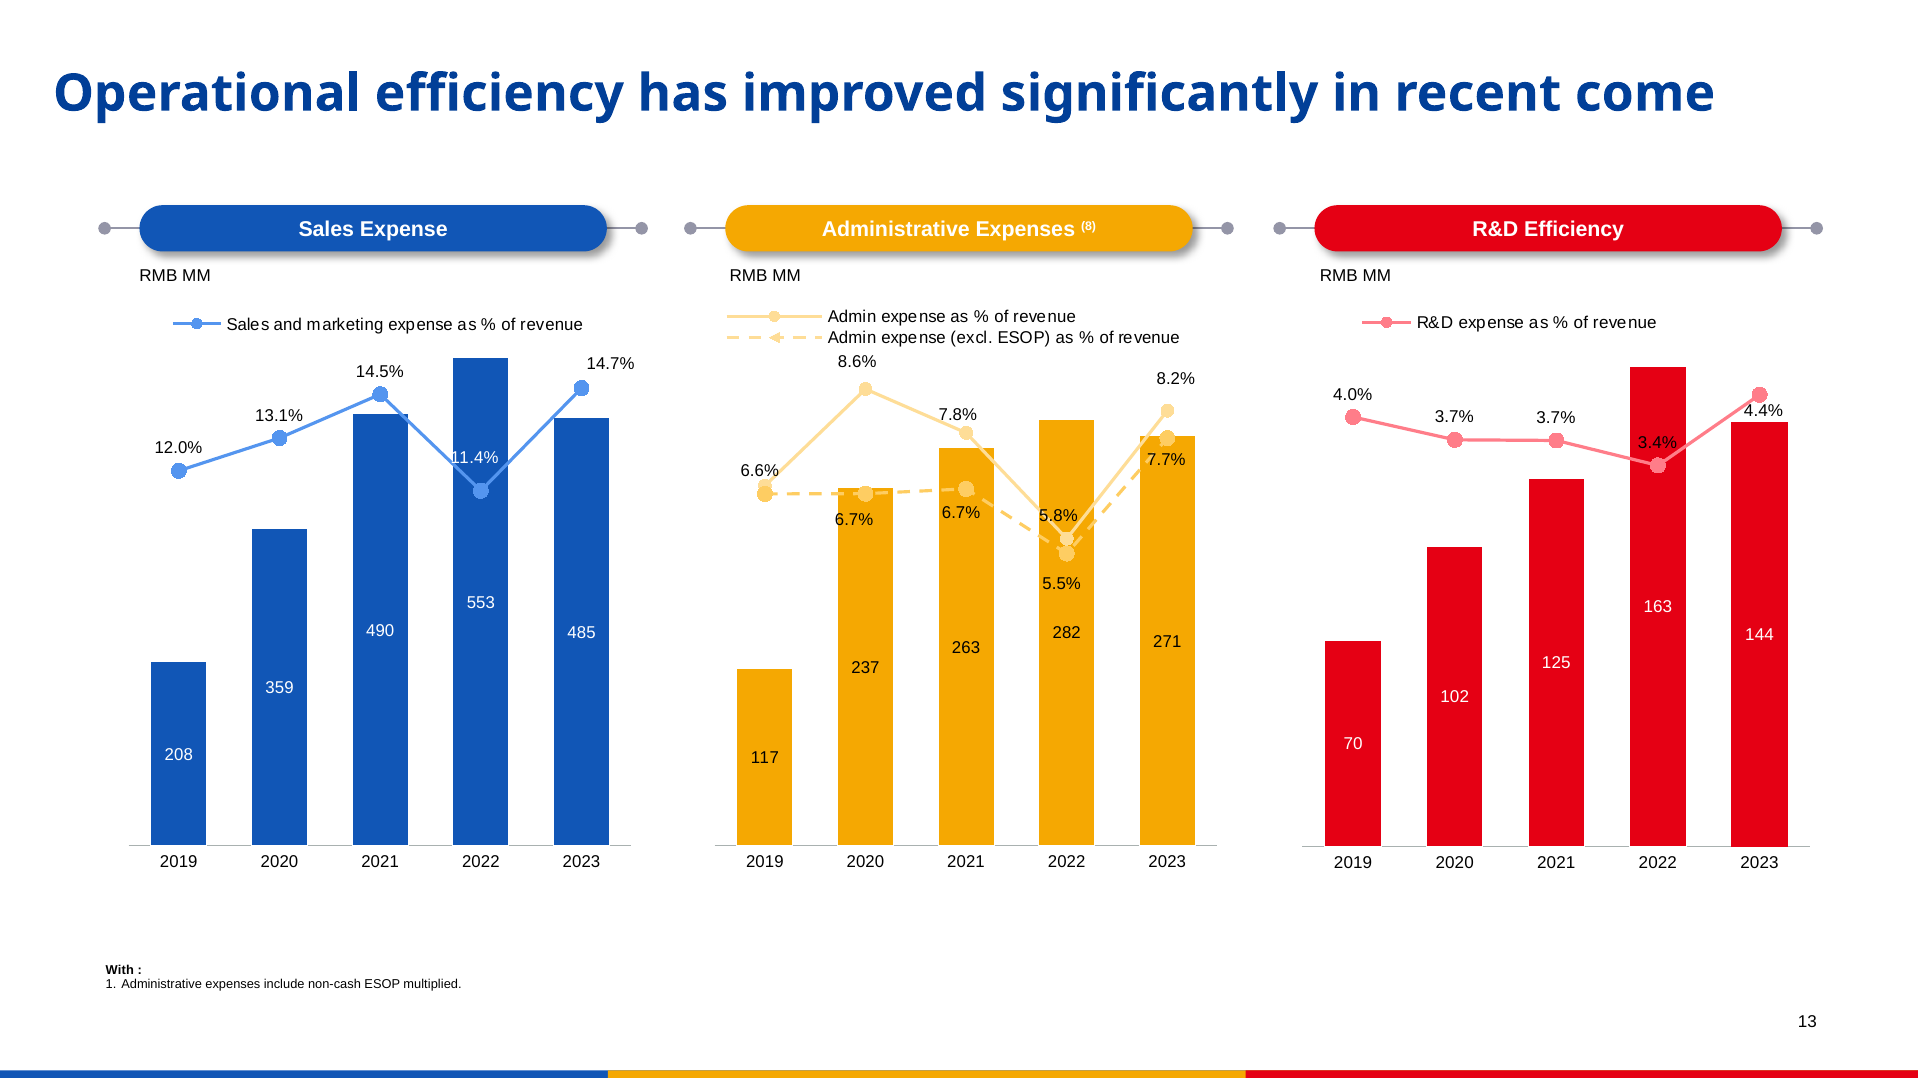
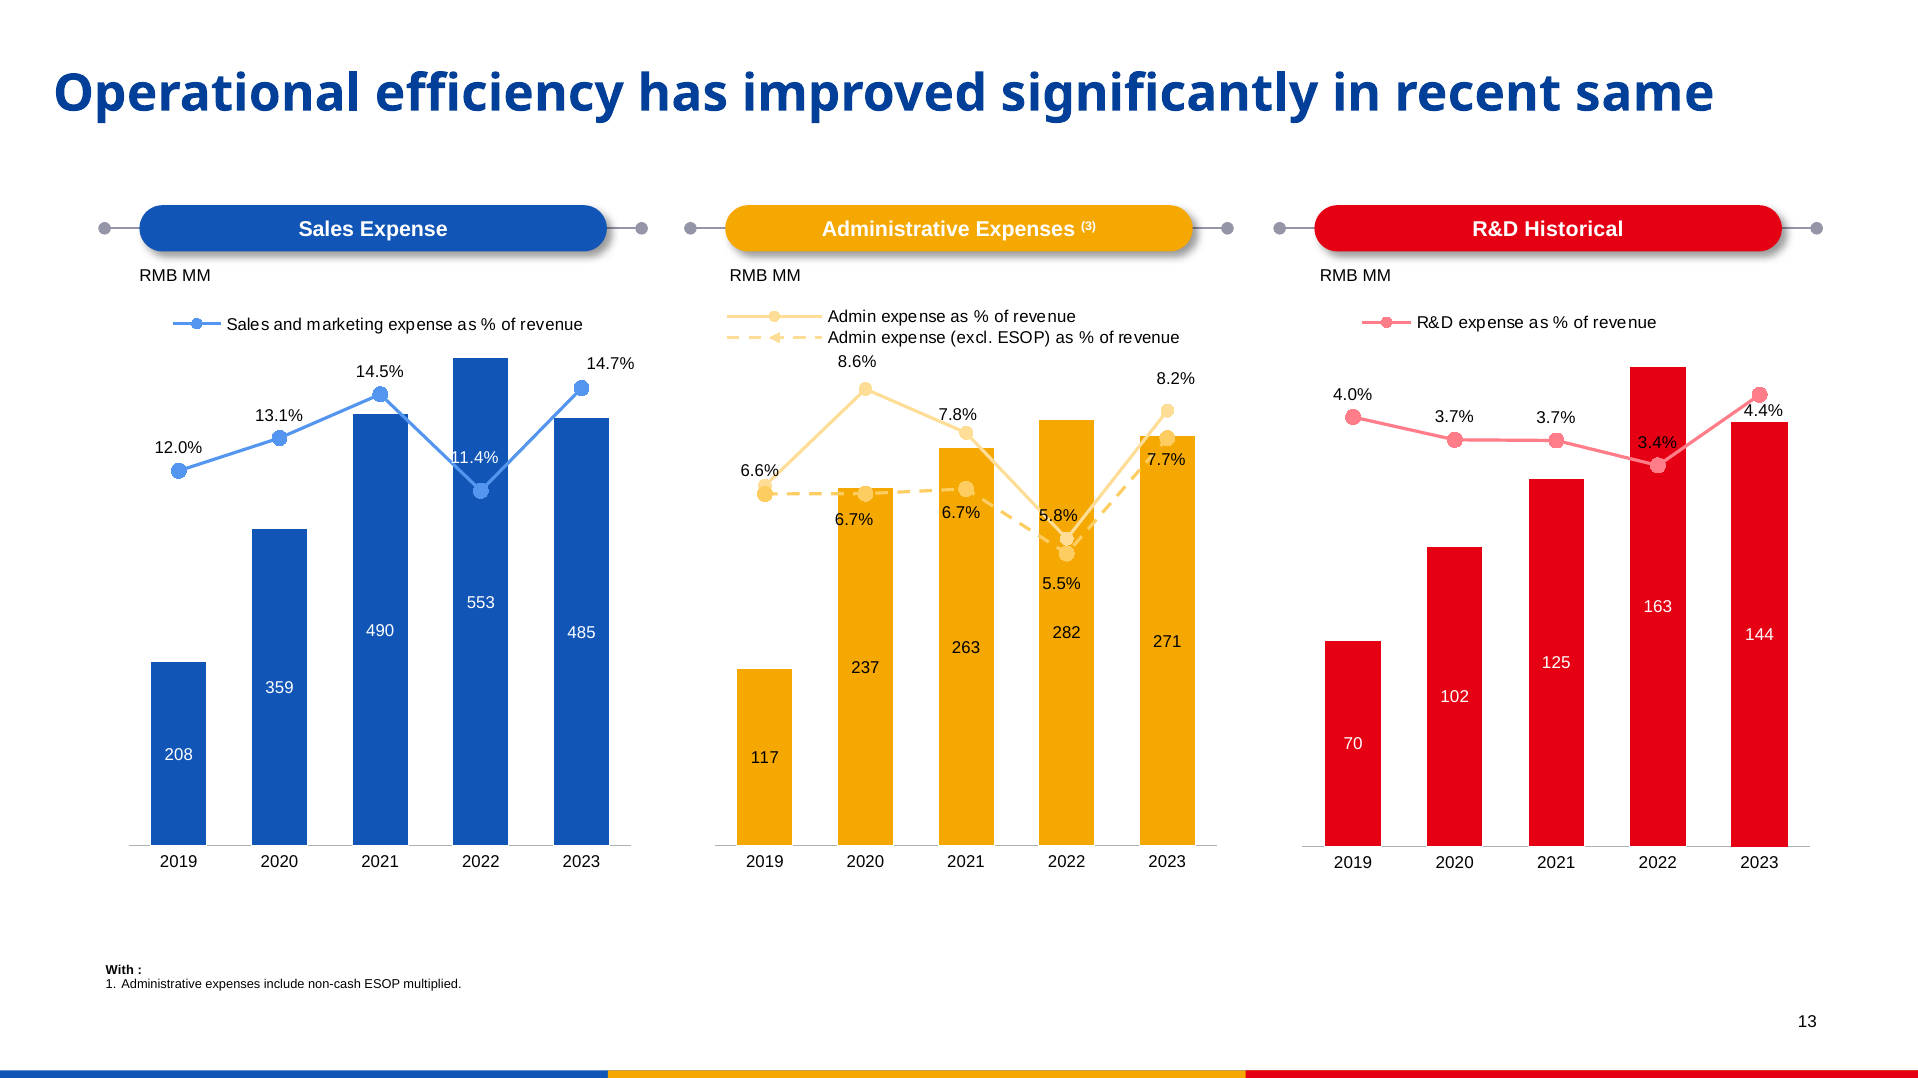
come: come -> same (1645, 94)
8: 8 -> 3 (1089, 226)
R&D Efficiency: Efficiency -> Historical (1574, 230)
